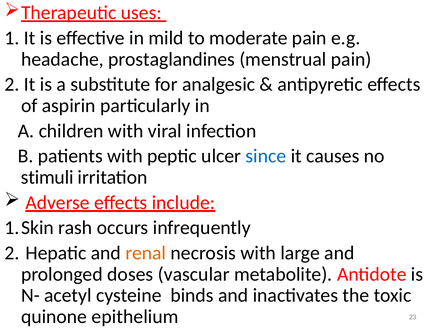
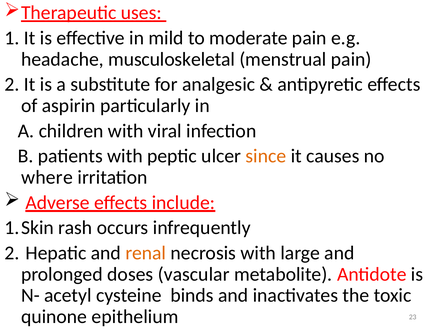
prostaglandines: prostaglandines -> musculoskeletal (172, 59)
since colour: blue -> orange (266, 156)
stimuli: stimuli -> where (47, 177)
